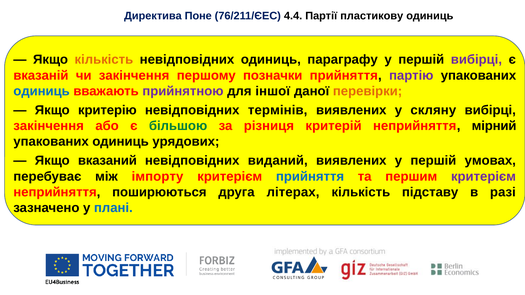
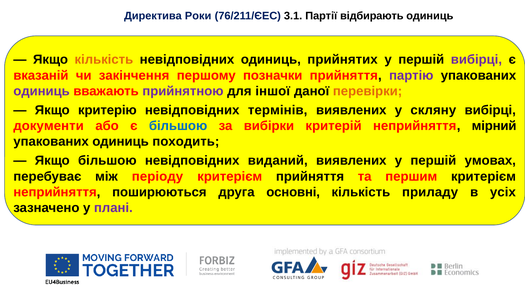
Поне: Поне -> Роки (198, 16)
4.4: 4.4 -> 3.1 (293, 16)
пластикову: пластикову -> відбирають (372, 16)
параграфу: параграфу -> прийнятих (343, 60)
одиниць colour: blue -> purple (42, 91)
закінчення: закінчення -> документи (49, 126)
більшою colour: green -> blue (178, 126)
різниця: різниця -> вибірки (269, 126)
урядових: урядових -> походить (186, 142)
Якщо вказаний: вказаний -> більшою (107, 161)
імпорту: імпорту -> періоду (157, 177)
прийняття colour: blue -> black (310, 177)
критерієм colour: purple -> black (483, 177)
літерах: літерах -> основні (293, 192)
підставу: підставу -> приладу (430, 192)
разі: разі -> усіх (503, 192)
плані colour: blue -> purple (113, 208)
